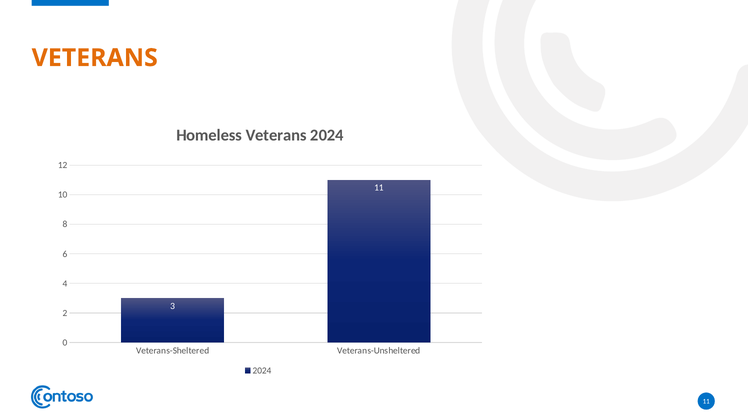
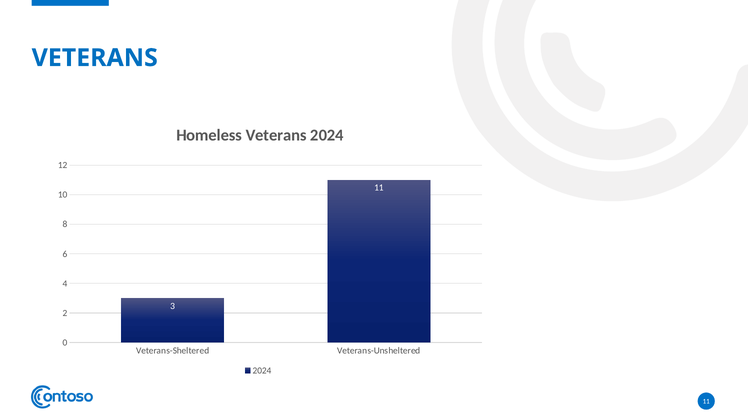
VETERANS colour: orange -> blue (95, 58)
